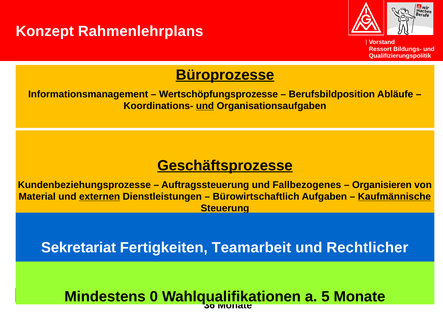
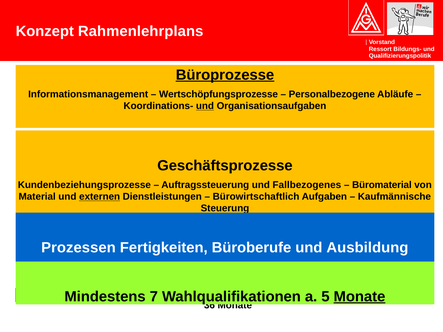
Berufsbildposition: Berufsbildposition -> Personalbezogene (332, 94)
Geschäftsprozesse underline: present -> none (225, 166)
Organisieren: Organisieren -> Büromaterial (382, 185)
Kaufmännische underline: present -> none (394, 197)
Sekretariat: Sekretariat -> Prozessen (78, 248)
Teamarbeit: Teamarbeit -> Büroberufe (251, 248)
Rechtlicher: Rechtlicher -> Ausbildung (367, 248)
0: 0 -> 7 (154, 297)
Monate underline: none -> present (359, 297)
